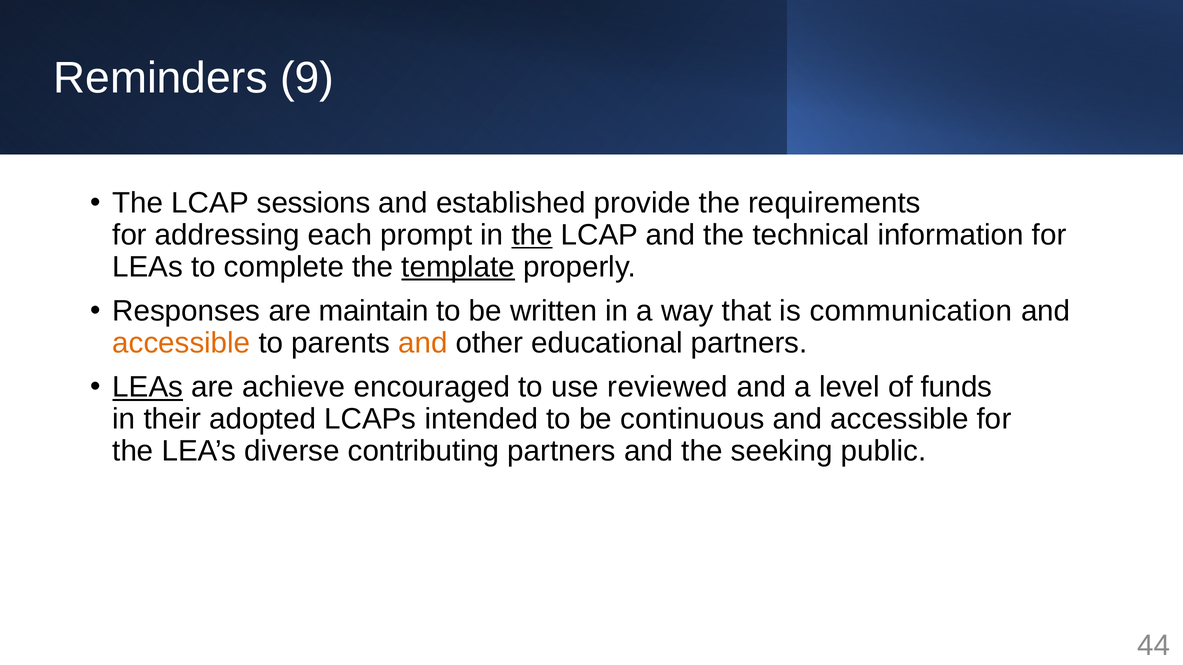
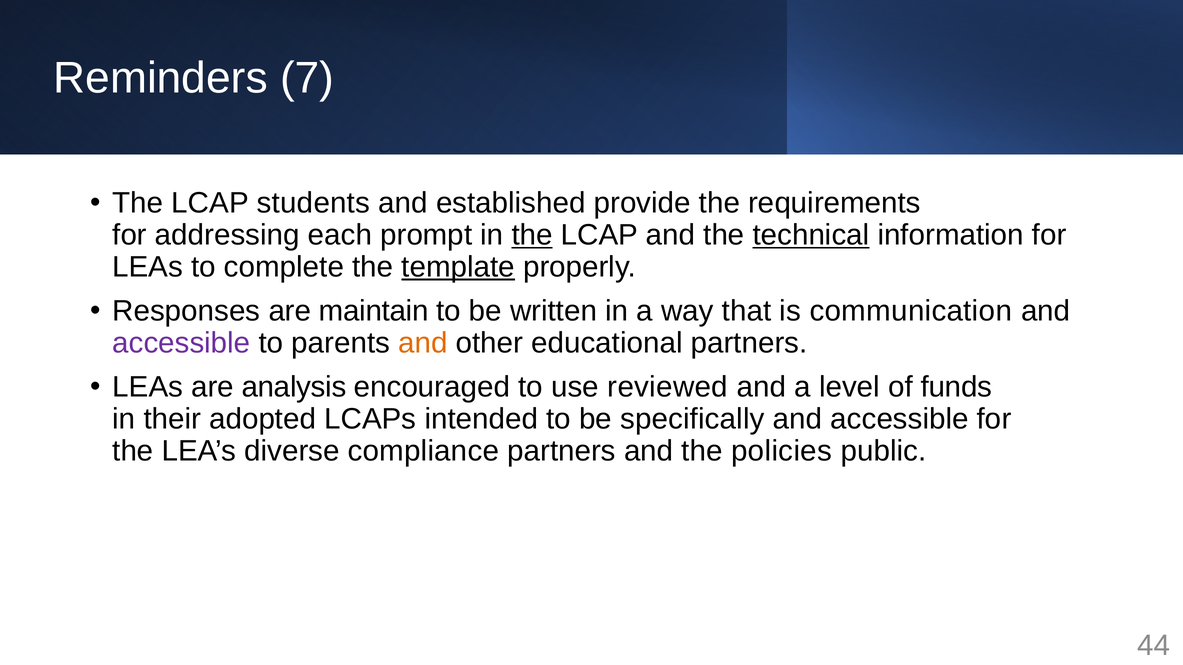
9: 9 -> 7 (307, 78)
sessions: sessions -> students (314, 203)
technical underline: none -> present (811, 235)
accessible colour: orange -> purple (181, 343)
LEAs underline: present -> none (148, 387)
achieve: achieve -> analysis (294, 387)
continuous: continuous -> specifically (692, 419)
contributing: contributing -> compliance (423, 451)
seeking: seeking -> policies (782, 451)
